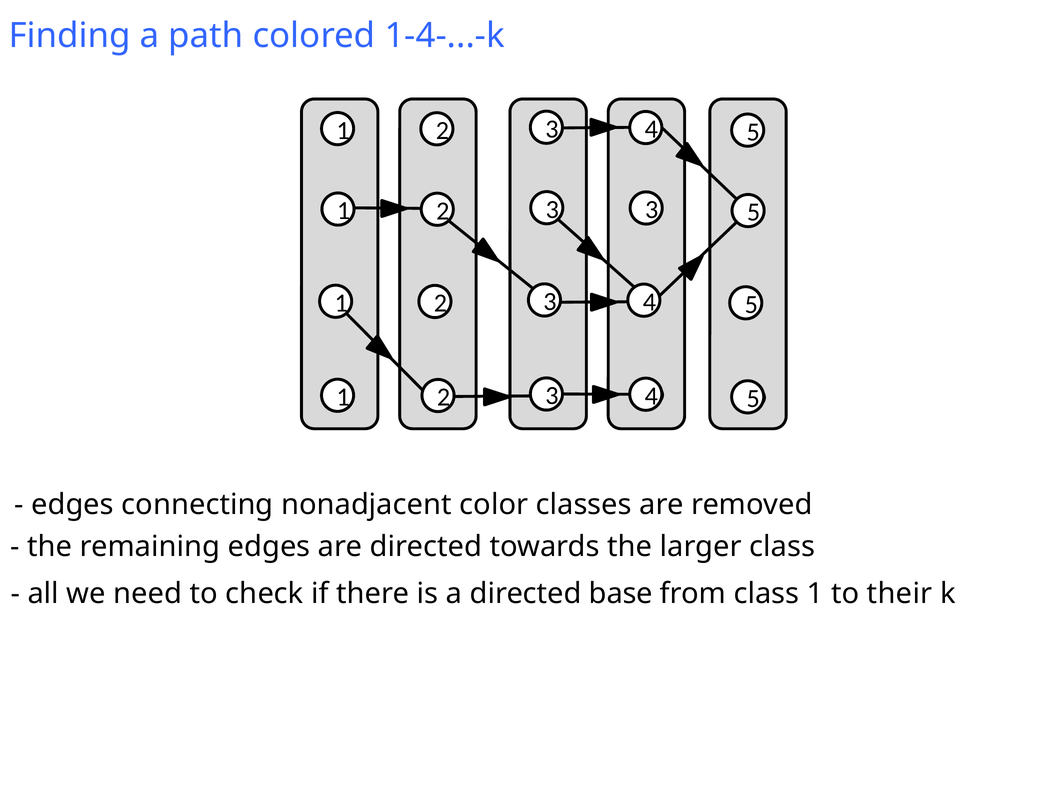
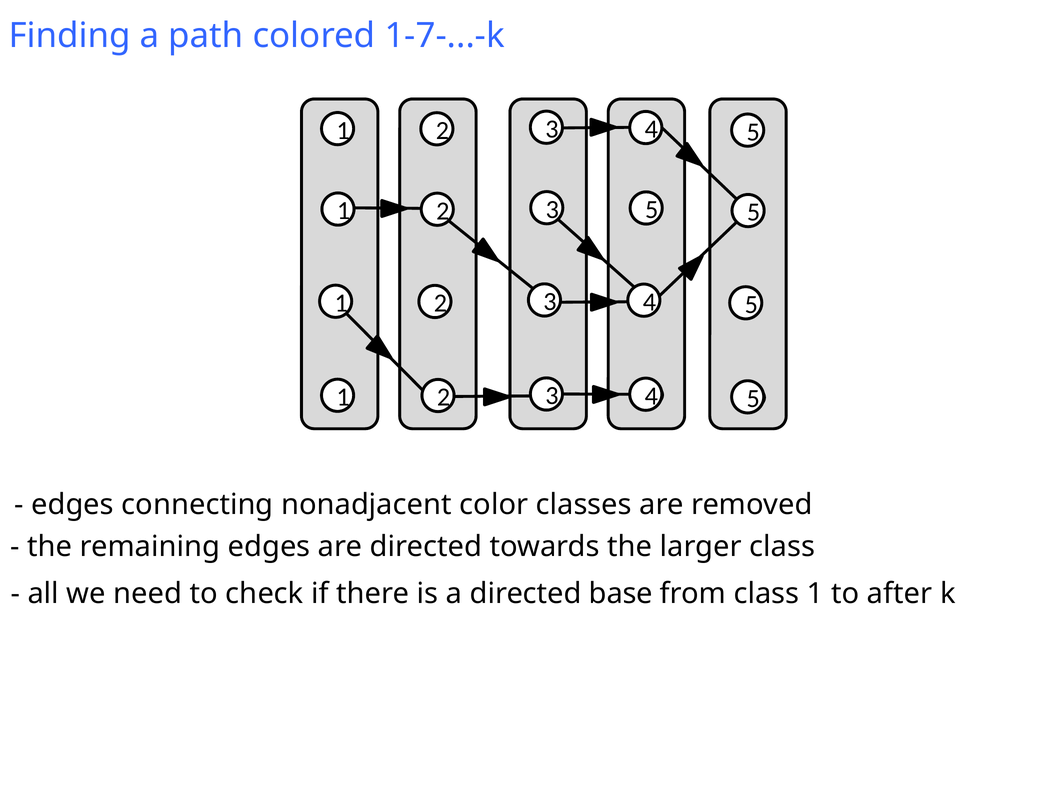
1-4-...-k: 1-4-...-k -> 1-7-...-k (445, 36)
3 3: 3 -> 5 (652, 210)
their: their -> after (900, 594)
